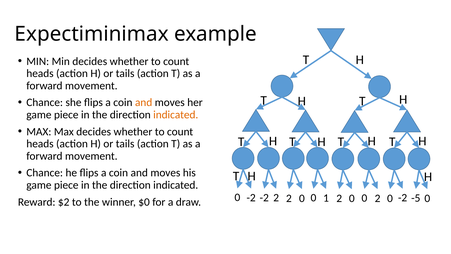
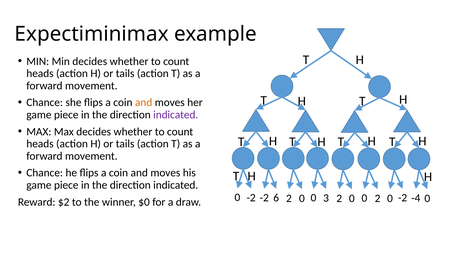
indicated colour: orange -> purple (176, 115)
1: 1 -> 3 (326, 198)
draw 0 -2 2: 2 -> 6 (276, 198)
-5: -5 -> -4 (416, 198)
